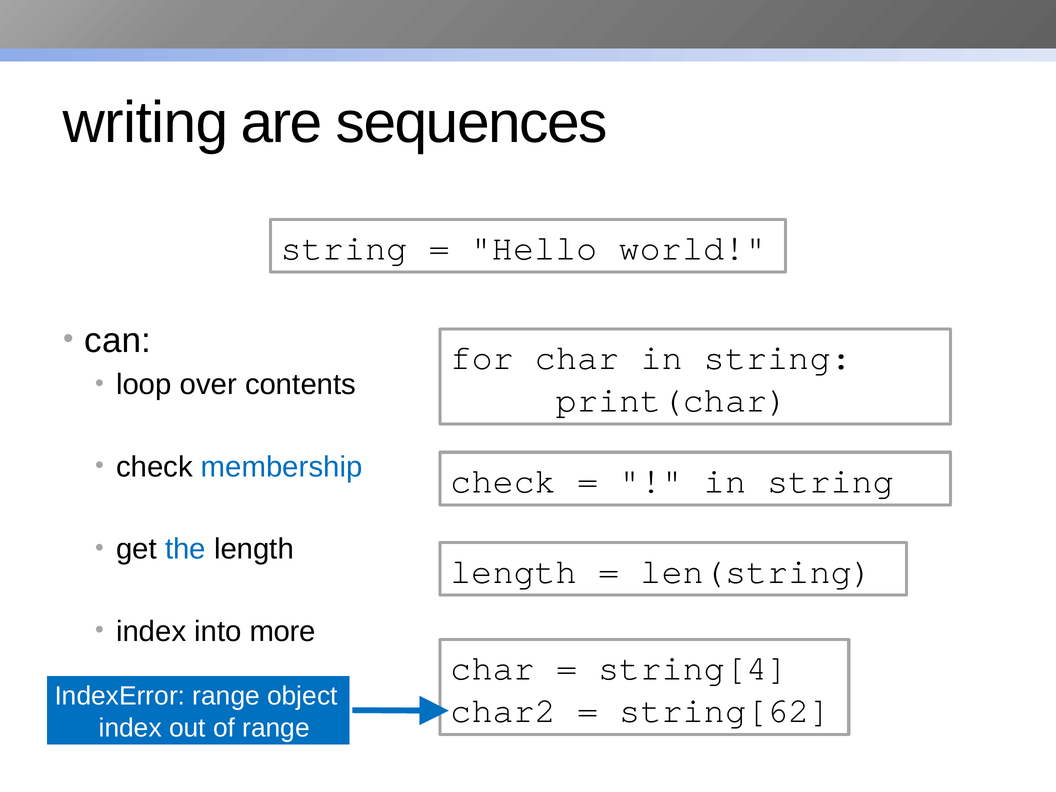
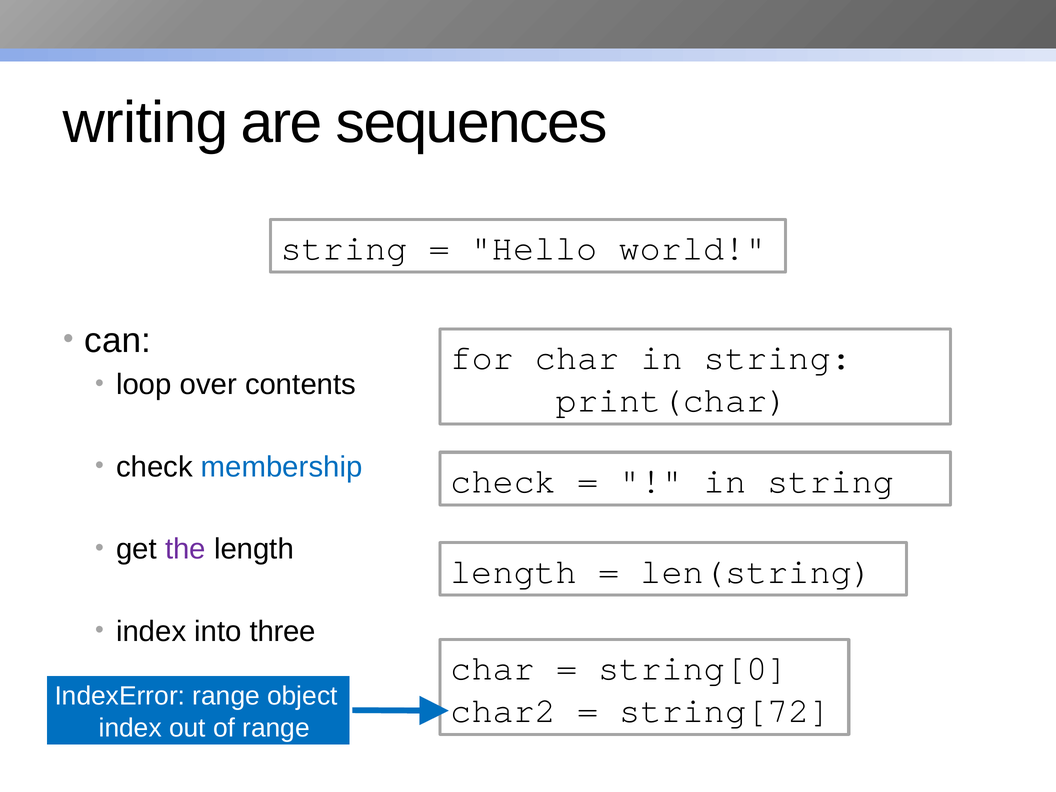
the colour: blue -> purple (185, 549)
more: more -> three (283, 631)
string[4: string[4 -> string[0 (693, 668)
string[62: string[62 -> string[72 (725, 710)
